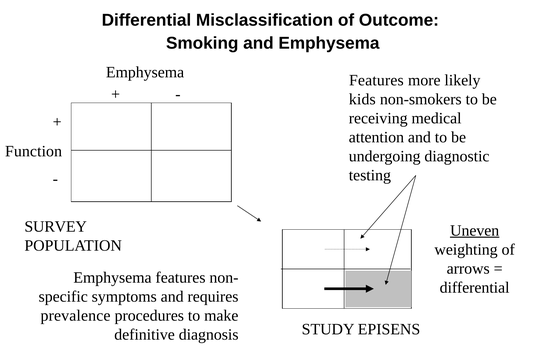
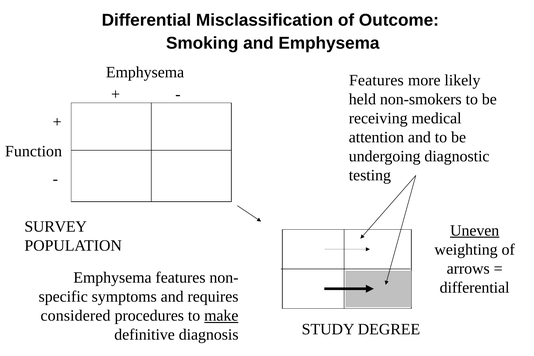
kids: kids -> held (362, 99)
prevalence: prevalence -> considered (76, 316)
make underline: none -> present (221, 316)
EPISENS: EPISENS -> DEGREE (389, 329)
